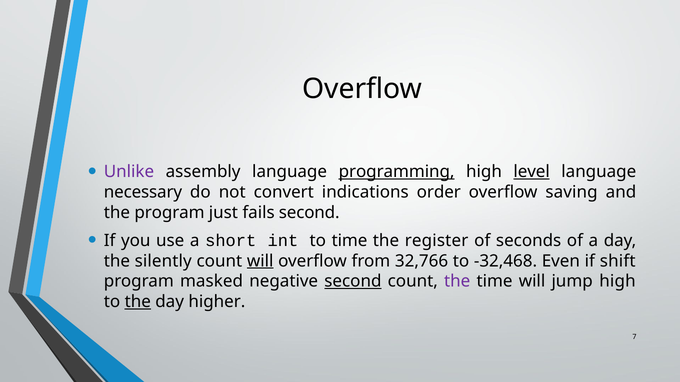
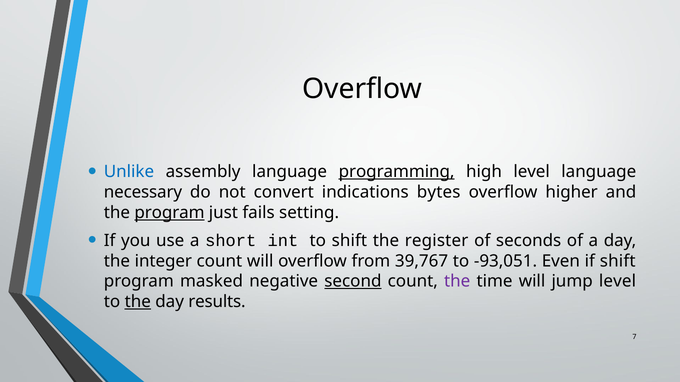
Unlike colour: purple -> blue (129, 172)
level underline: present -> none (532, 172)
order: order -> bytes (439, 192)
saving: saving -> higher (572, 192)
program underline: none -> present (169, 213)
fails second: second -> setting (309, 213)
to time: time -> shift (349, 241)
silently: silently -> integer (163, 261)
will underline: present -> none (260, 261)
32,766: 32,766 -> 39,767 (422, 261)
-32,468: -32,468 -> -93,051 (505, 261)
jump high: high -> level (618, 282)
higher: higher -> results (217, 302)
